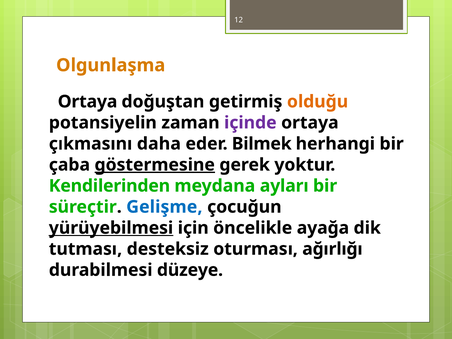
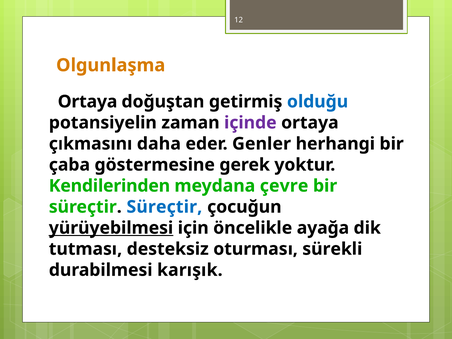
olduğu colour: orange -> blue (318, 102)
Bilmek: Bilmek -> Genler (262, 144)
göstermesine underline: present -> none (155, 165)
ayları: ayları -> çevre (284, 186)
süreçtir Gelişme: Gelişme -> Süreçtir (164, 207)
ağırlığı: ağırlığı -> sürekli (332, 249)
düzeye: düzeye -> karışık (190, 270)
